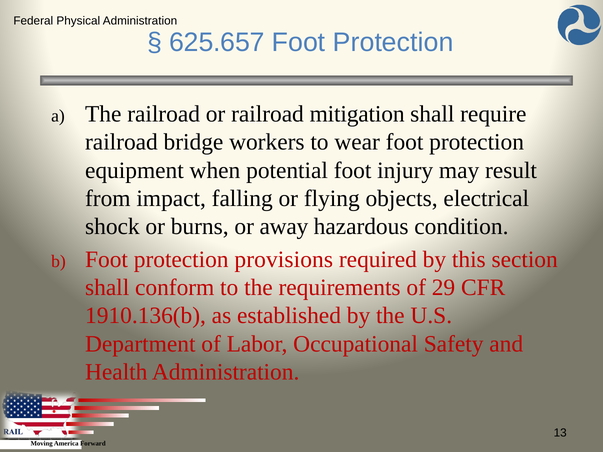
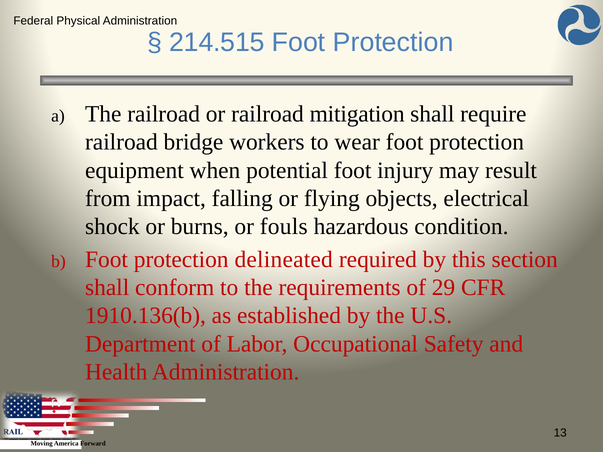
625.657: 625.657 -> 214.515 (217, 43)
away: away -> fouls (284, 227)
provisions: provisions -> delineated (284, 260)
